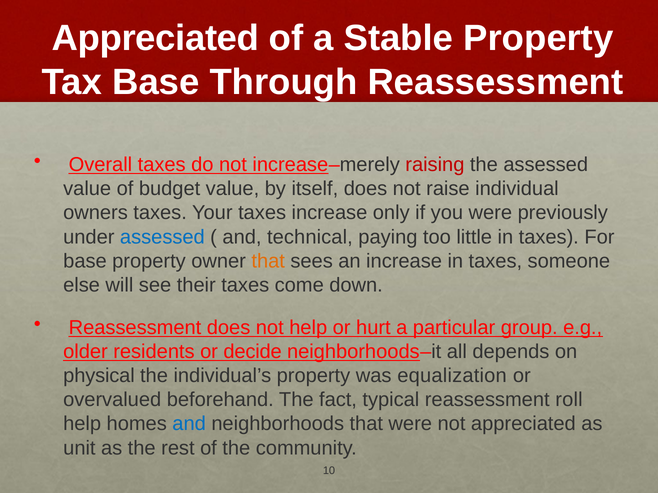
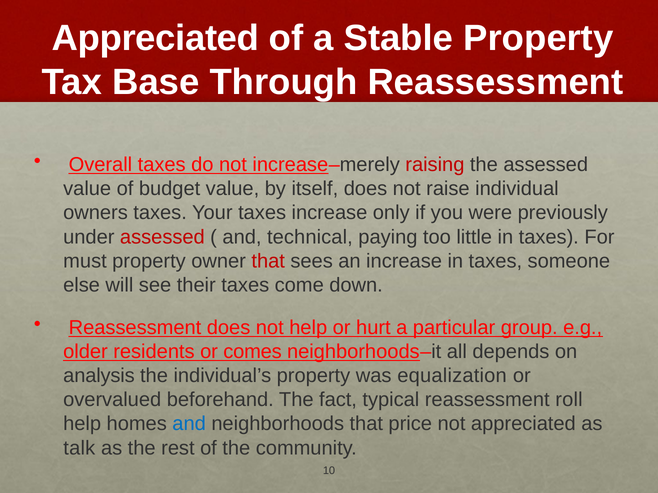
assessed colour: blue -> red (162, 237)
base: base -> must (85, 261)
that colour: orange -> red (268, 261)
decide: decide -> comes (253, 352)
physical: physical -> analysis (99, 376)
that were: were -> price (410, 424)
unit: unit -> talk (79, 448)
